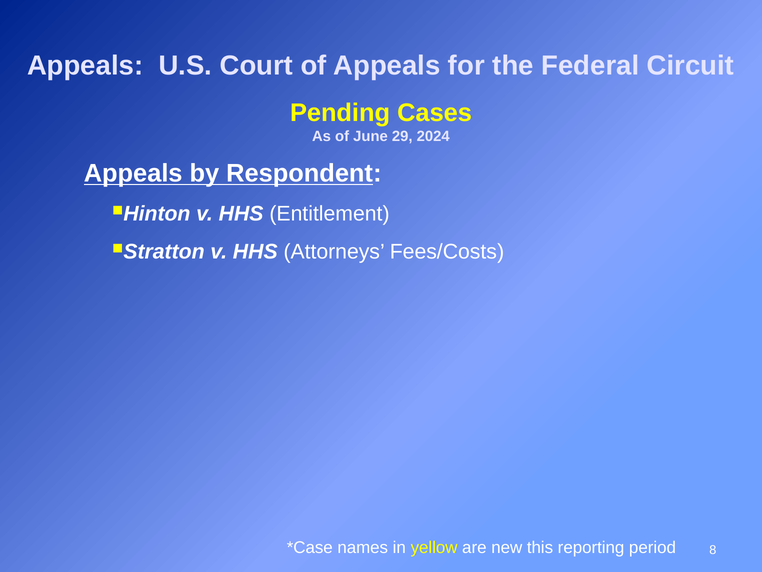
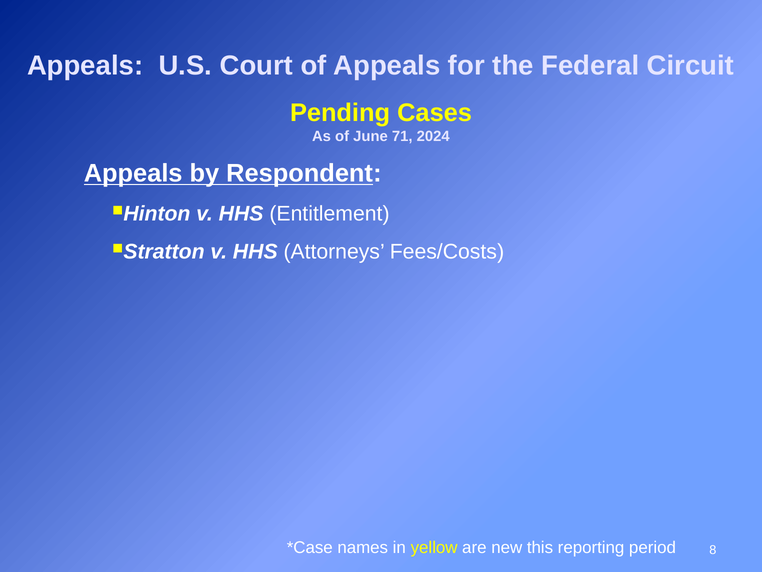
29: 29 -> 71 (402, 136)
